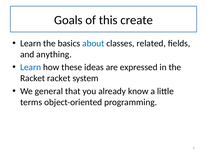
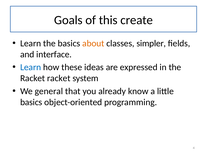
about colour: blue -> orange (93, 43)
related: related -> simpler (151, 43)
anything: anything -> interface (54, 54)
terms: terms -> basics (31, 102)
